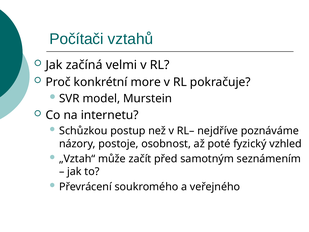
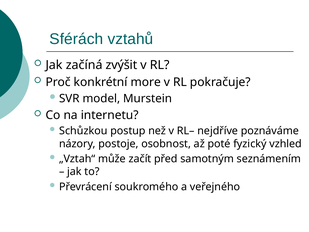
Počítači: Počítači -> Sférách (76, 39)
velmi: velmi -> zvýšit (121, 65)
